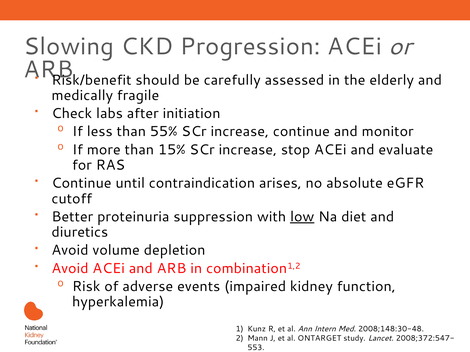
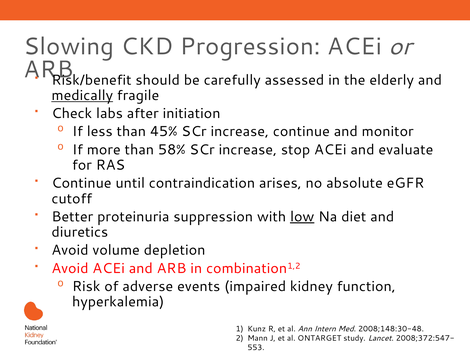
medically underline: none -> present (82, 96)
55%: 55% -> 45% (164, 132)
15%: 15% -> 58% (172, 150)
